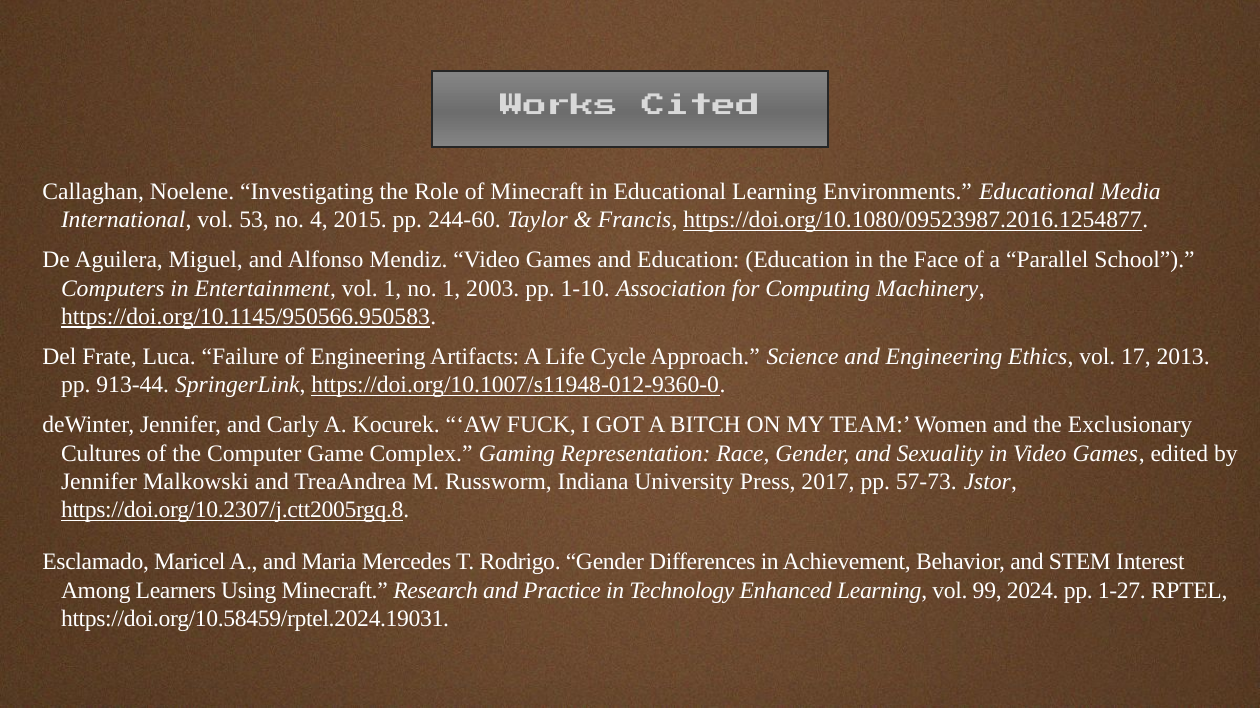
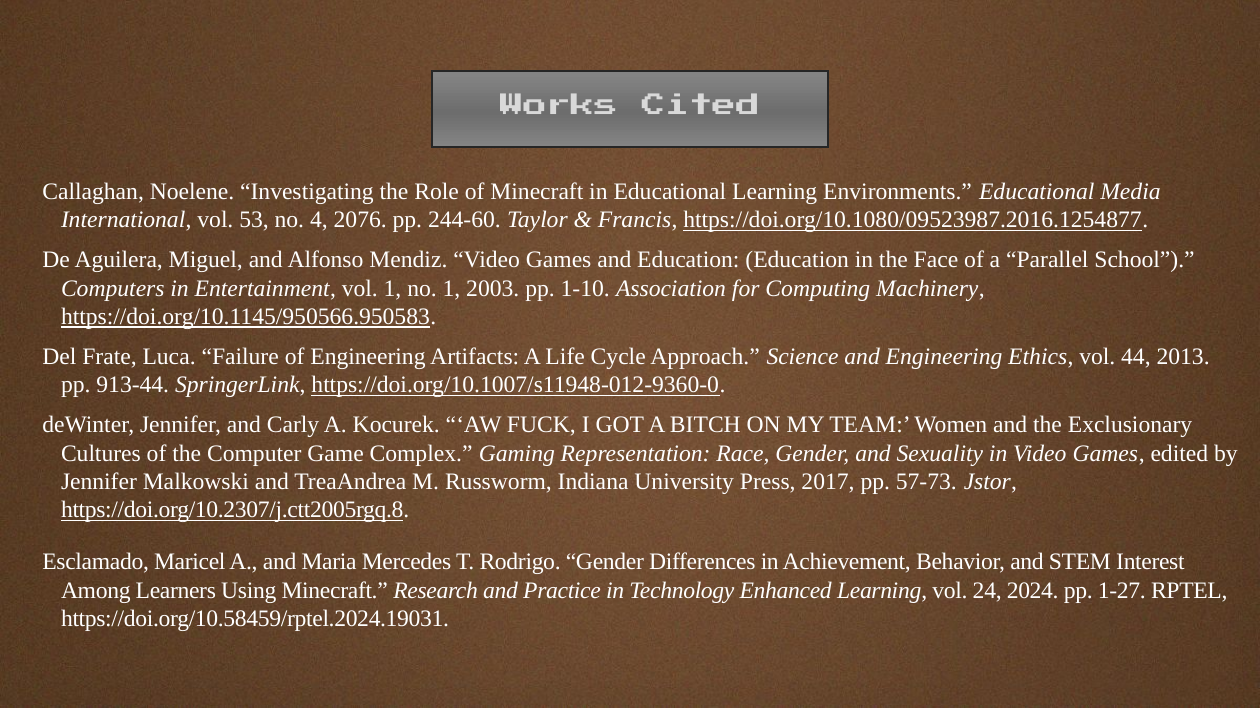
2015: 2015 -> 2076 (360, 220)
17: 17 -> 44 (1136, 357)
99: 99 -> 24 (987, 591)
